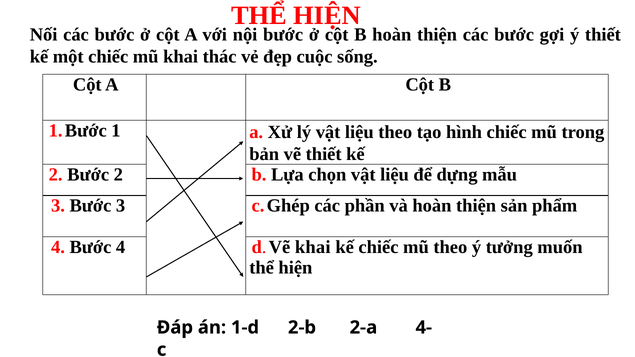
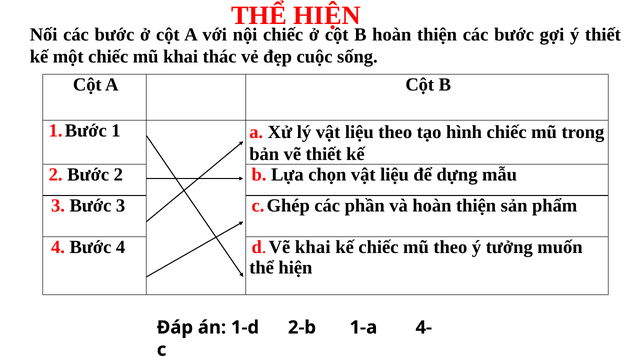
nội bước: bước -> chiếc (283, 35)
2-a: 2-a -> 1-a (363, 328)
